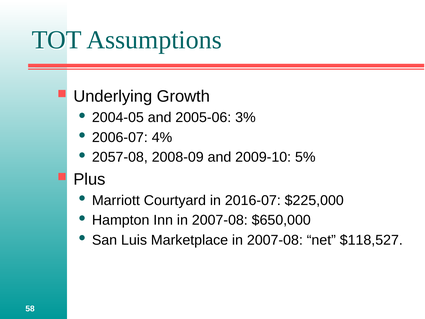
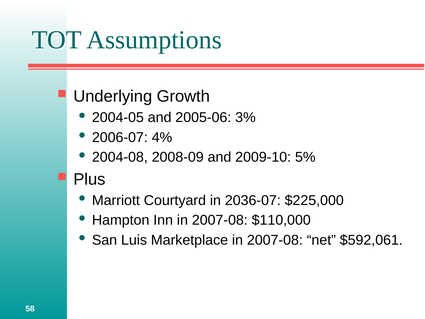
2057-08: 2057-08 -> 2004-08 (120, 157)
2016-07: 2016-07 -> 2036-07 (253, 200)
$650,000: $650,000 -> $110,000 (281, 220)
$118,527: $118,527 -> $592,061 (371, 240)
